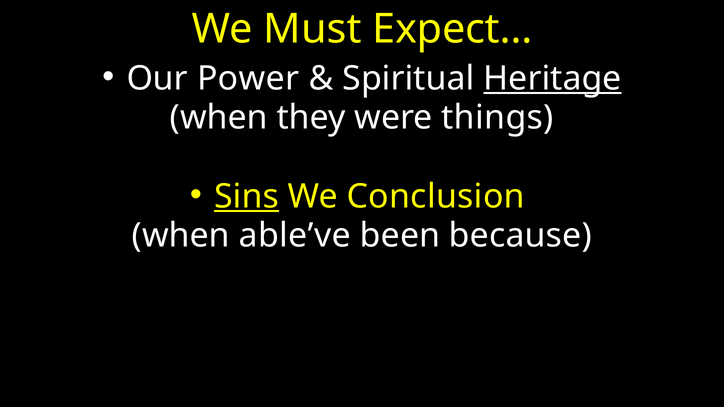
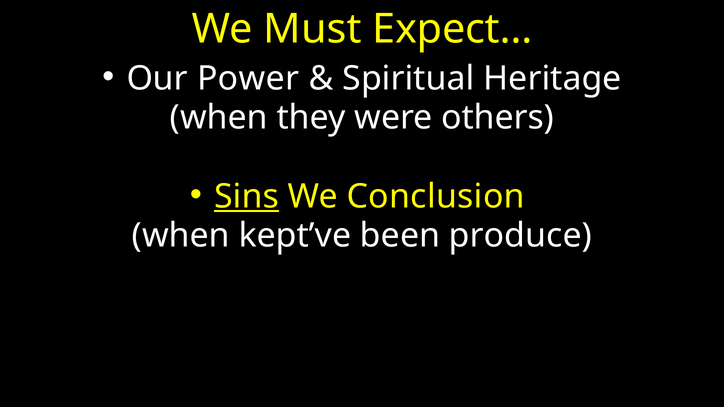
Heritage underline: present -> none (552, 78)
things: things -> others (498, 118)
able’ve: able’ve -> kept’ve (295, 236)
because: because -> produce (520, 236)
